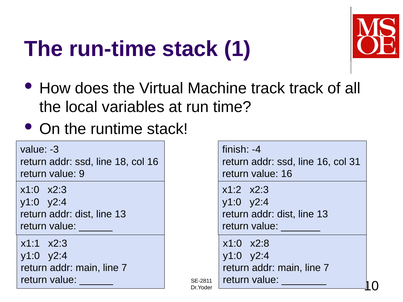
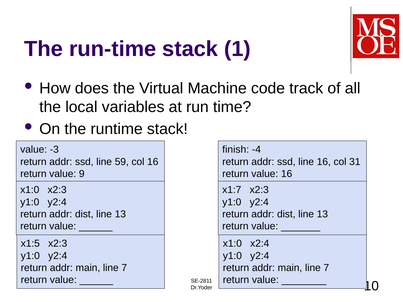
Machine track: track -> code (268, 88)
18: 18 -> 59 (122, 162)
x1:2: x1:2 -> x1:7 (232, 190)
x1:1: x1:1 -> x1:5 (30, 244)
x2:8: x2:8 -> x2:4 (260, 244)
